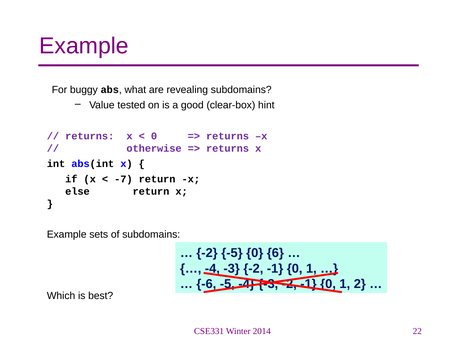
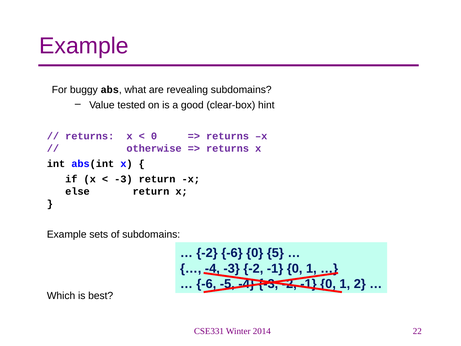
-7: -7 -> -3 (123, 179)
-2 -5: -5 -> -6 (232, 253)
6: 6 -> 5 (275, 253)
